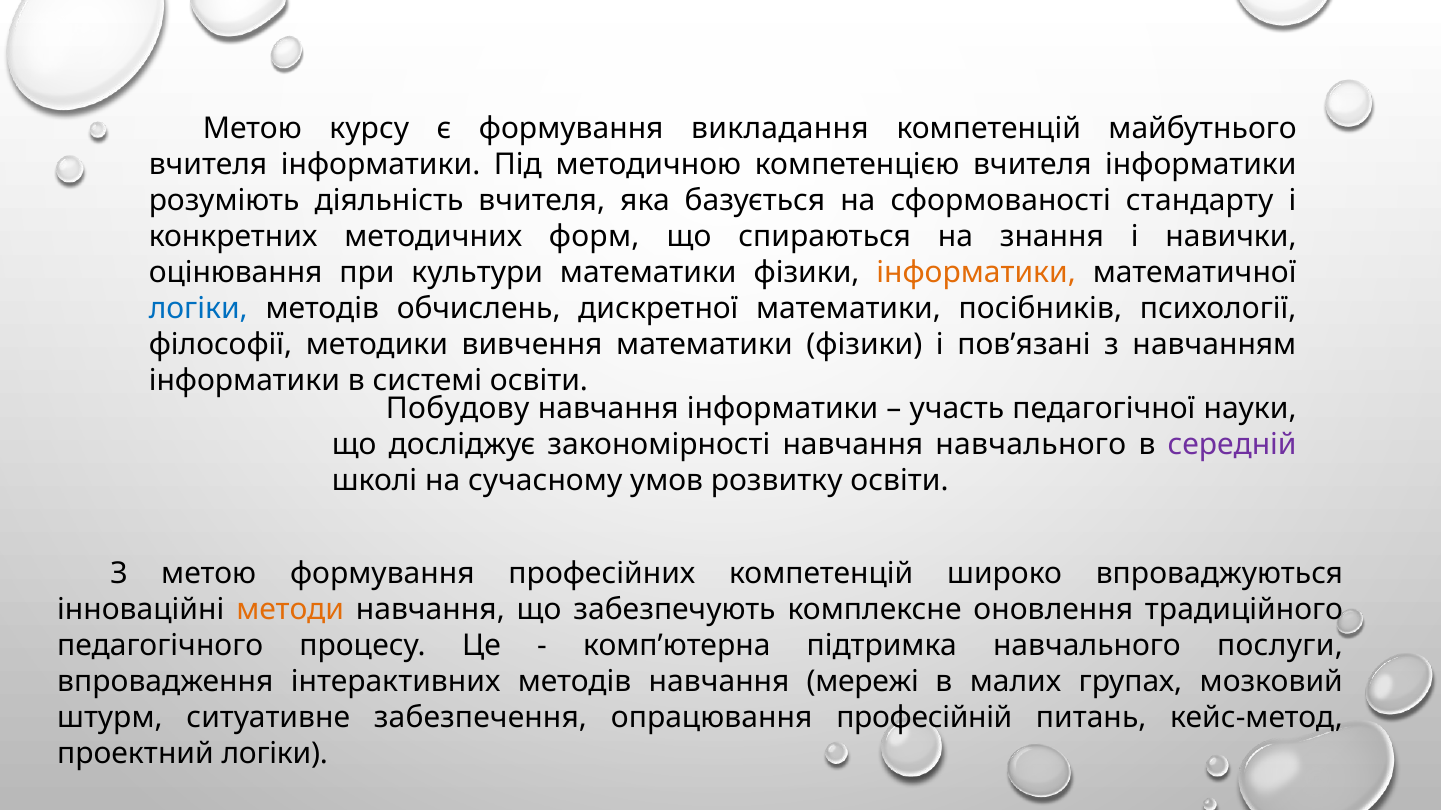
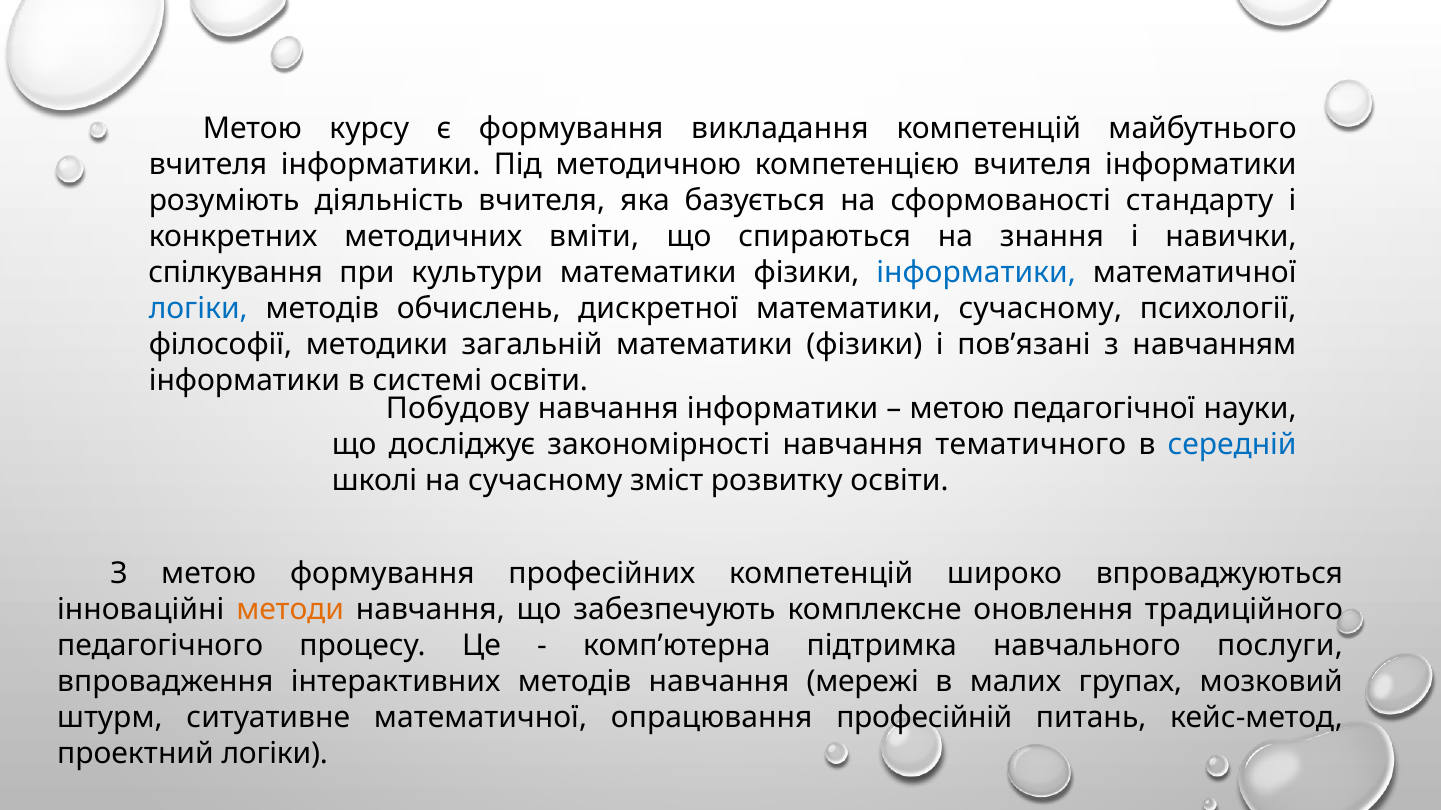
форм: форм -> вміти (594, 237)
оцінювання: оцінювання -> спілкування (236, 273)
інформатики colour: orange -> blue (976, 273)
математики посібників: посібників -> сучасному (1040, 309)
вивчення: вивчення -> загальній (532, 345)
участь: участь -> метою (957, 409)
навчання навчального: навчального -> тематичного (1031, 445)
середній colour: purple -> blue (1232, 445)
умов: умов -> зміст (667, 481)
ситуативне забезпечення: забезпечення -> математичної (480, 718)
